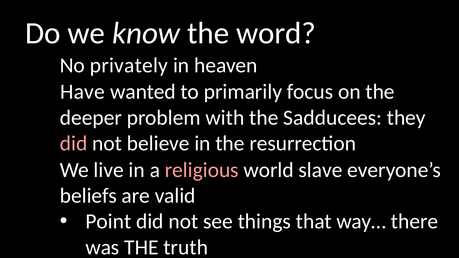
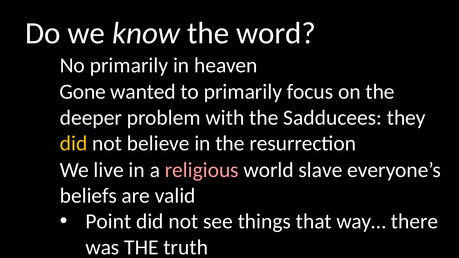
No privately: privately -> primarily (129, 65)
Have: Have -> Gone (83, 92)
did colour: pink -> yellow (74, 144)
